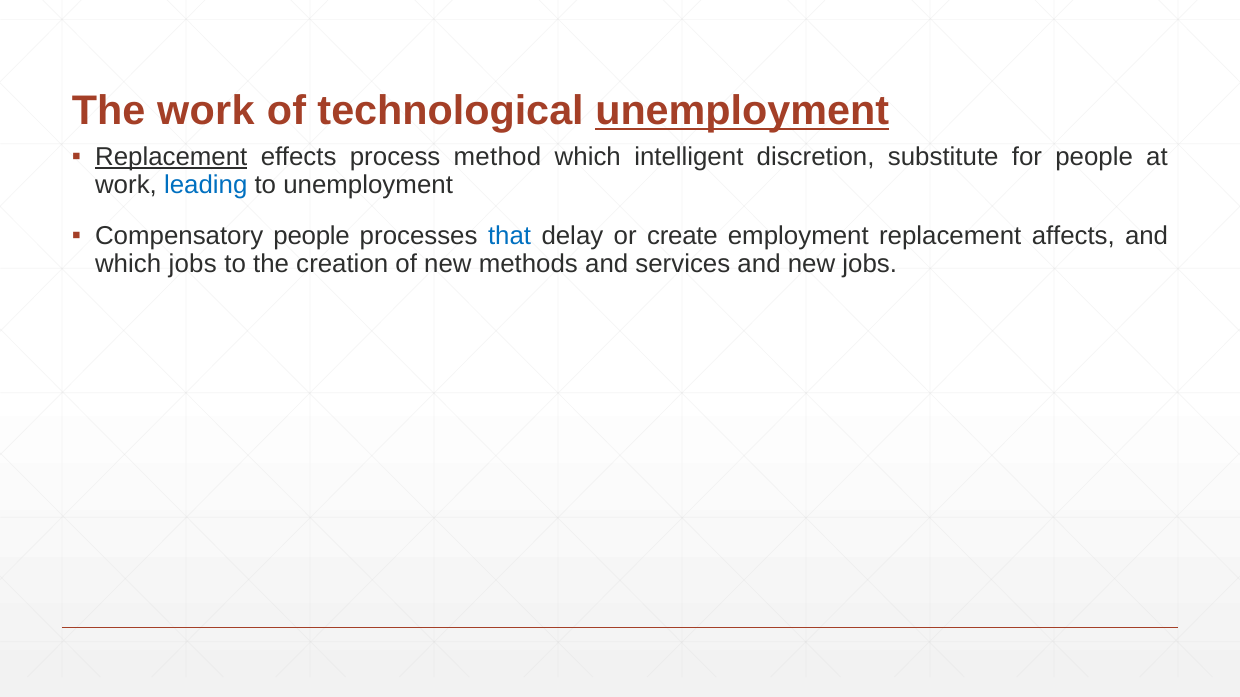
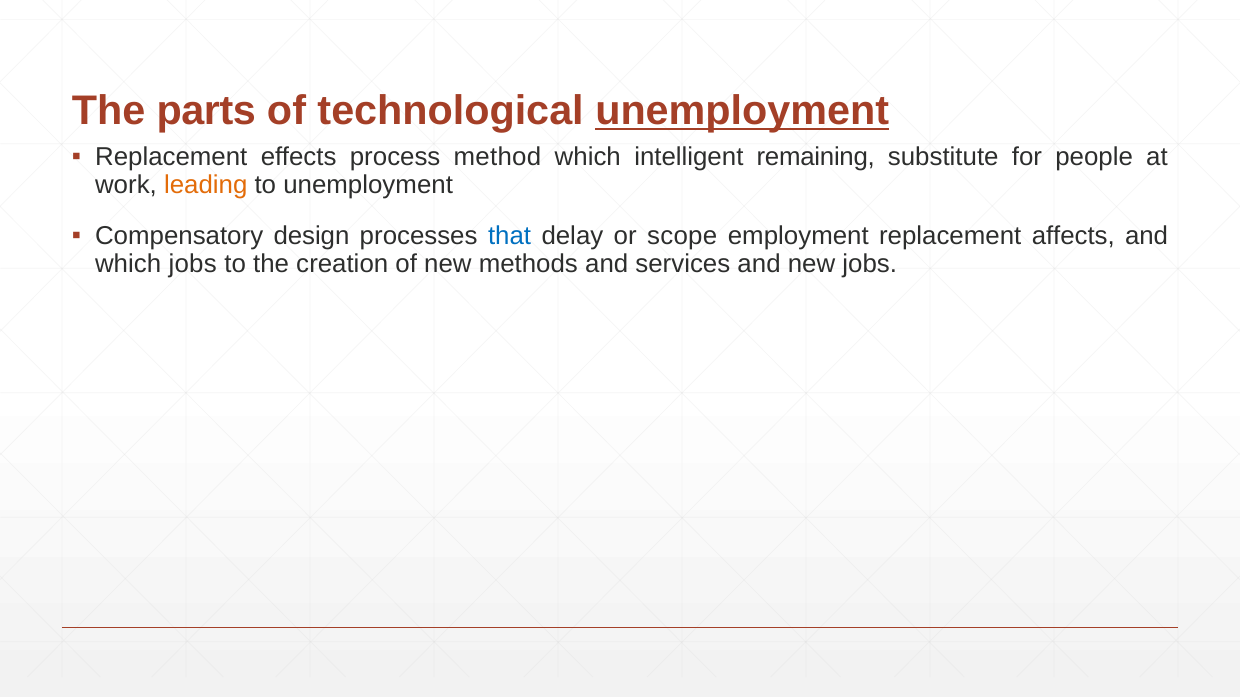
The work: work -> parts (206, 111)
Replacement underline: present -> none (171, 157)
discretion: discretion -> remaining (816, 157)
leading colour: blue -> orange (206, 185)
Compensatory people: people -> design (312, 236)
create: create -> scope (682, 236)
